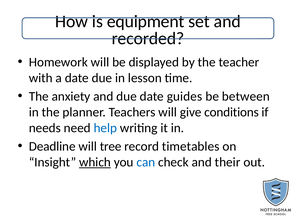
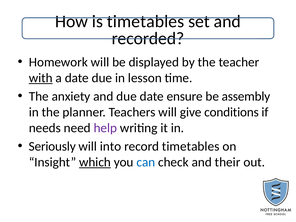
is equipment: equipment -> timetables (146, 22)
with underline: none -> present (41, 78)
guides: guides -> ensure (185, 96)
between: between -> assembly (246, 96)
help colour: blue -> purple (105, 128)
Deadline: Deadline -> Seriously (52, 146)
tree: tree -> into (111, 146)
